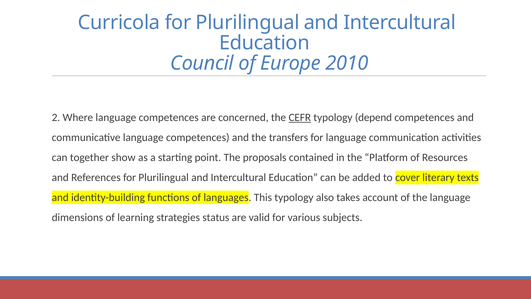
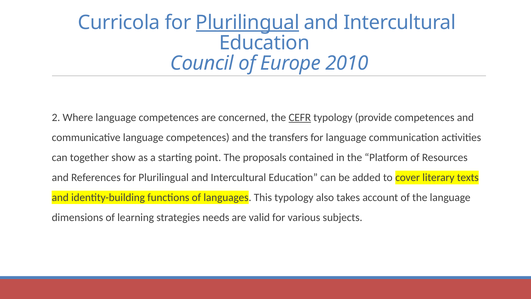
Plurilingual underline: none -> present (248, 22)
depend: depend -> provide (373, 117)
status: status -> needs (216, 217)
